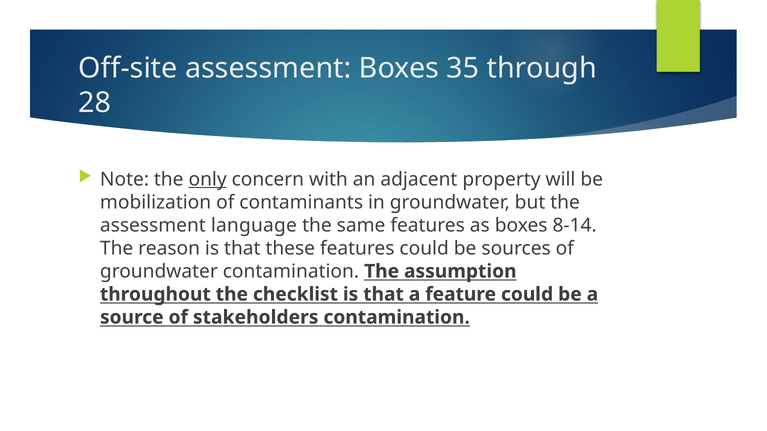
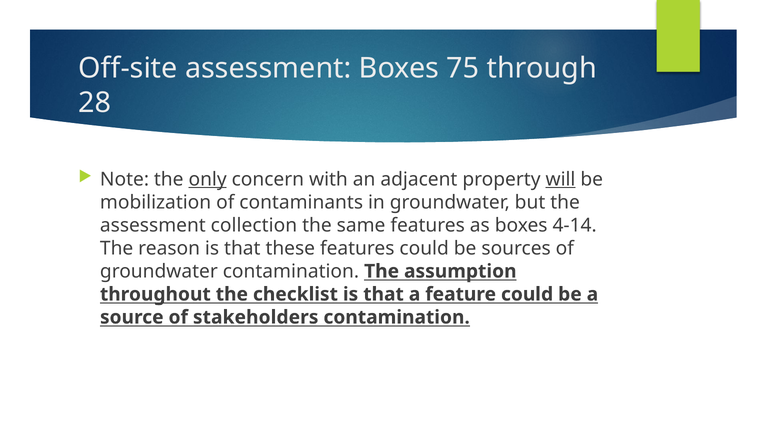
35: 35 -> 75 (463, 68)
will underline: none -> present (561, 180)
language: language -> collection (254, 226)
8-14: 8-14 -> 4-14 (575, 226)
